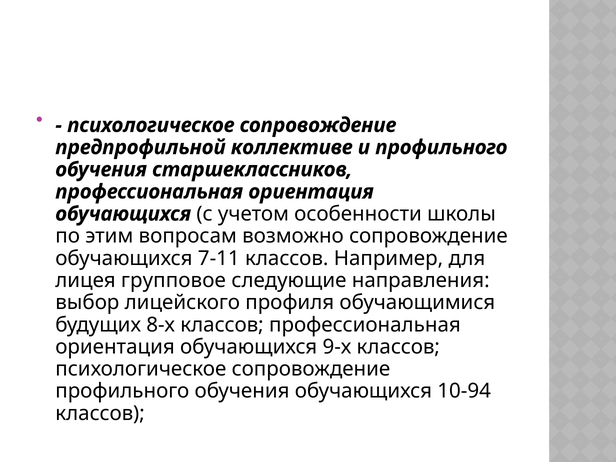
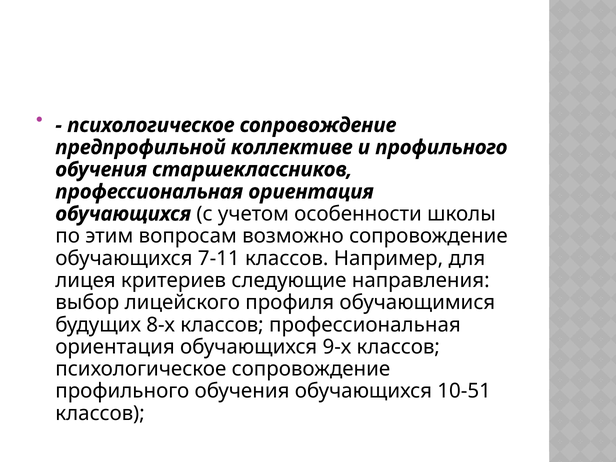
групповое: групповое -> критериев (173, 280)
10-94: 10-94 -> 10-51 (464, 391)
